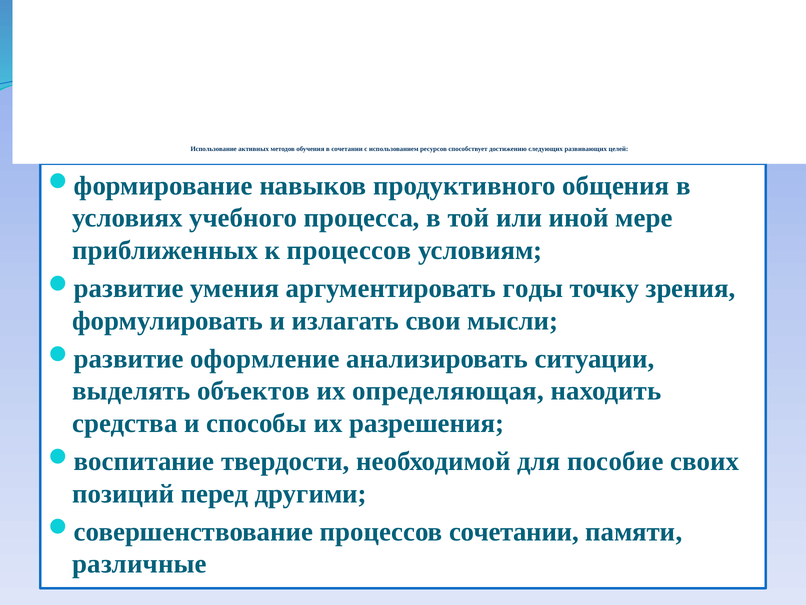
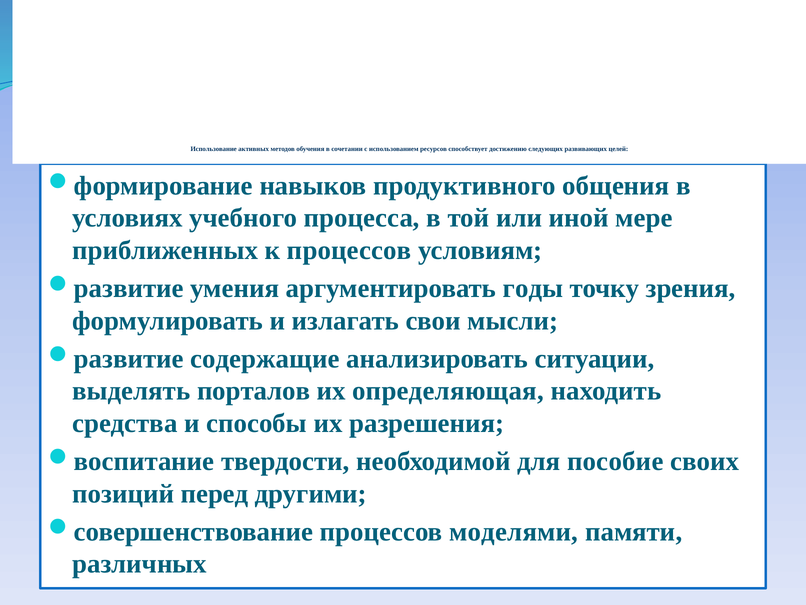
оформление: оформление -> содержащие (265, 358)
объектов: объектов -> порталов (254, 391)
процессов сочетании: сочетании -> моделями (514, 531)
различные: различные -> различных (140, 564)
